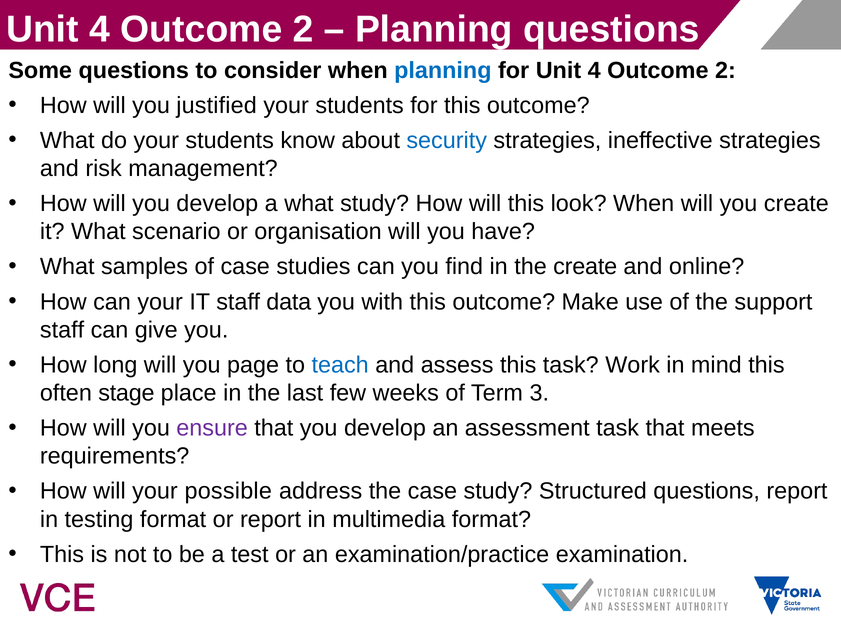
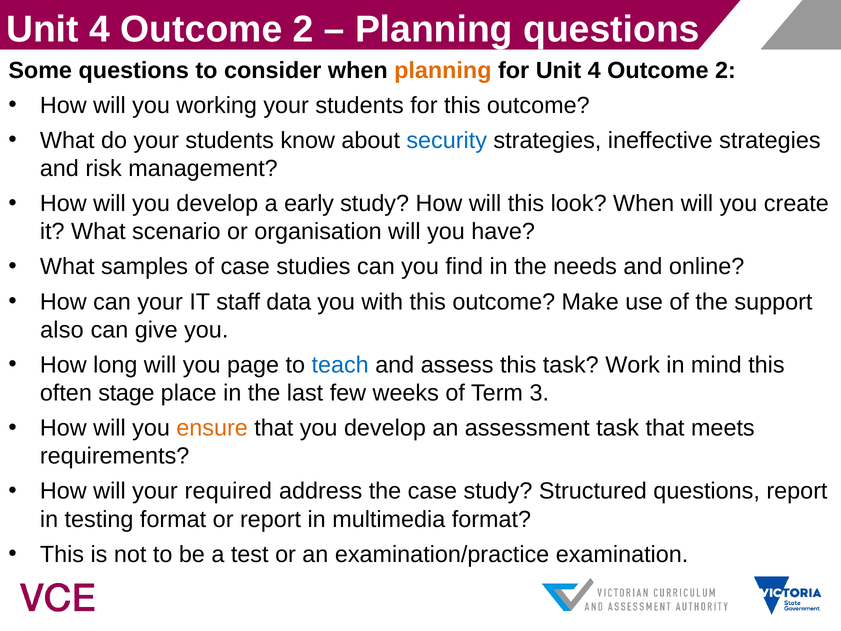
planning colour: blue -> orange (443, 70)
justified: justified -> working (217, 105)
a what: what -> early (309, 204)
the create: create -> needs (585, 267)
staff: staff -> also (62, 330)
ensure colour: purple -> orange (212, 428)
possible: possible -> required (228, 491)
